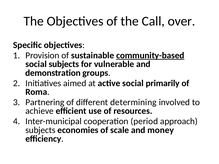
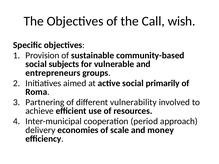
over: over -> wish (182, 21)
community-based underline: present -> none (150, 55)
demonstration: demonstration -> entrepreneurs (53, 73)
determining: determining -> vulnerability (133, 102)
subjects: subjects -> delivery (40, 130)
